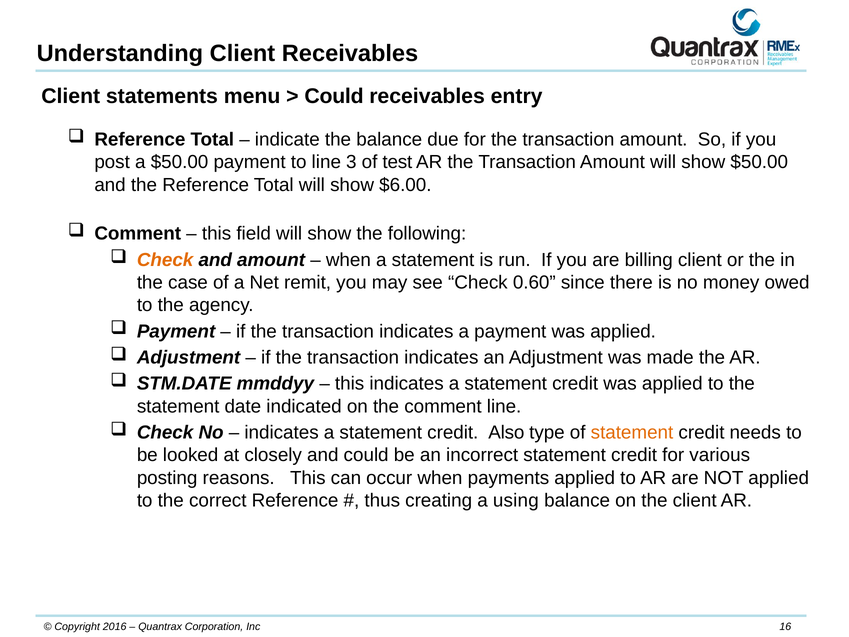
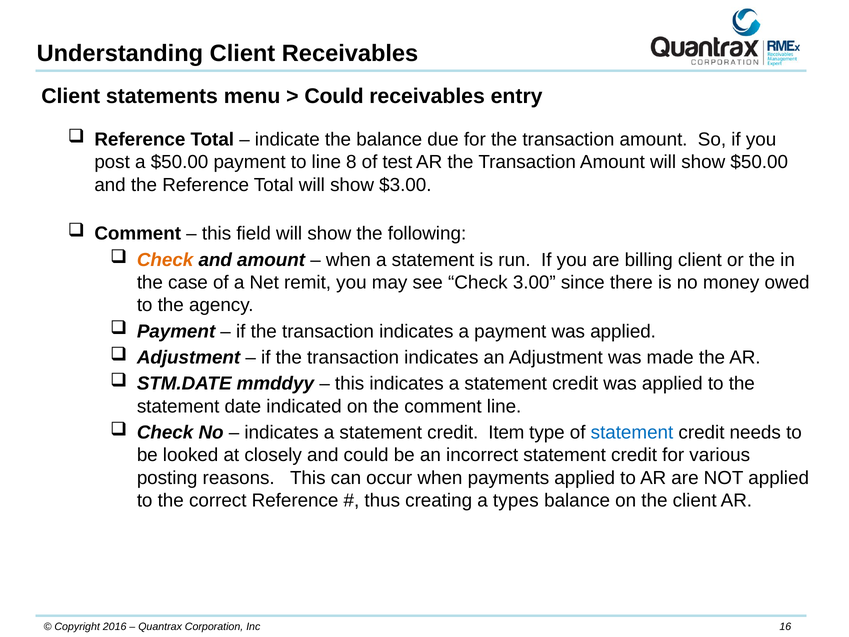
3: 3 -> 8 (351, 162)
$6.00: $6.00 -> $3.00 (405, 185)
0.60: 0.60 -> 3.00 (534, 282)
Also: Also -> Item (506, 432)
statement colour: orange -> blue (632, 432)
using: using -> types (516, 500)
